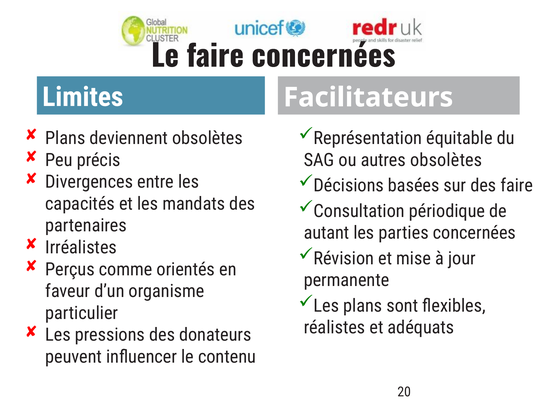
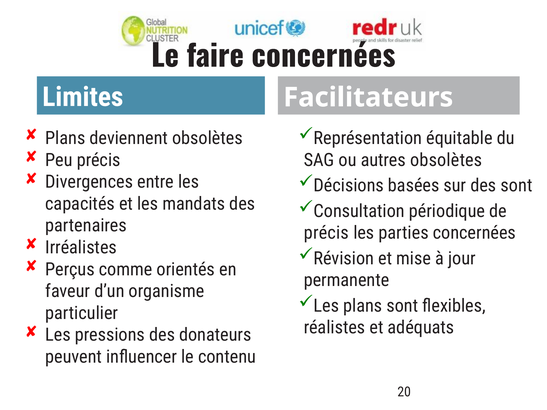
des faire: faire -> sont (517, 186)
autant: autant -> précis (326, 233)
